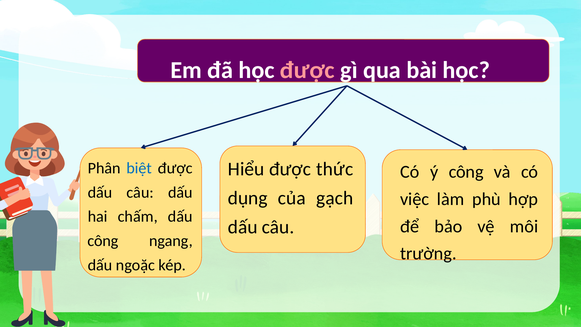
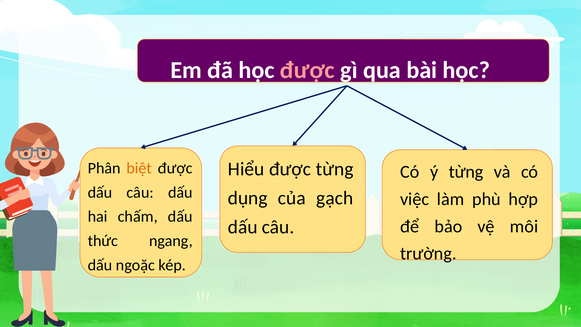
được thức: thức -> từng (335, 169)
biệt colour: blue -> orange (139, 168)
ý công: công -> từng (466, 172)
công: công -> thức (103, 241)
